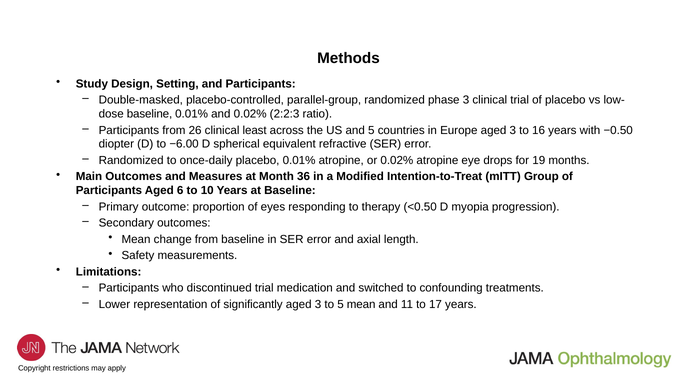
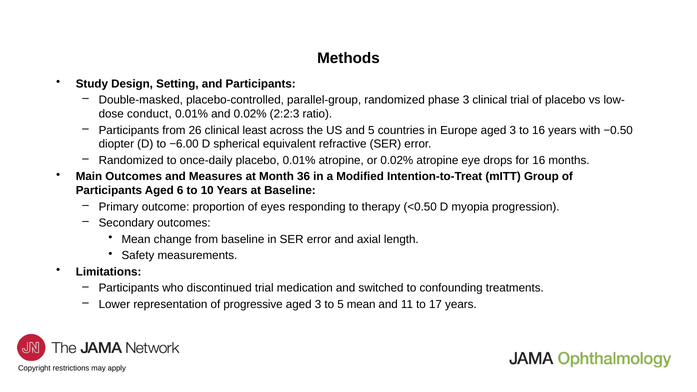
baseline: baseline -> conduct (149, 114)
for 19: 19 -> 16 (539, 160)
significantly: significantly -> progressive (253, 304)
